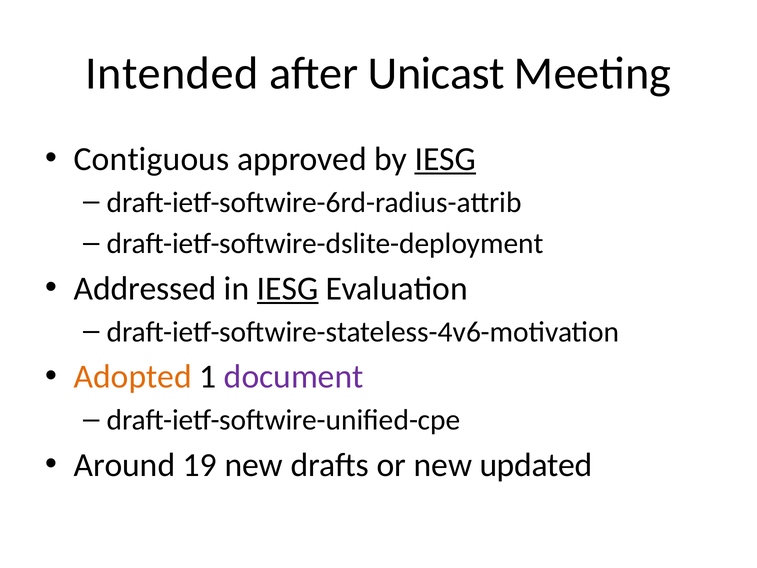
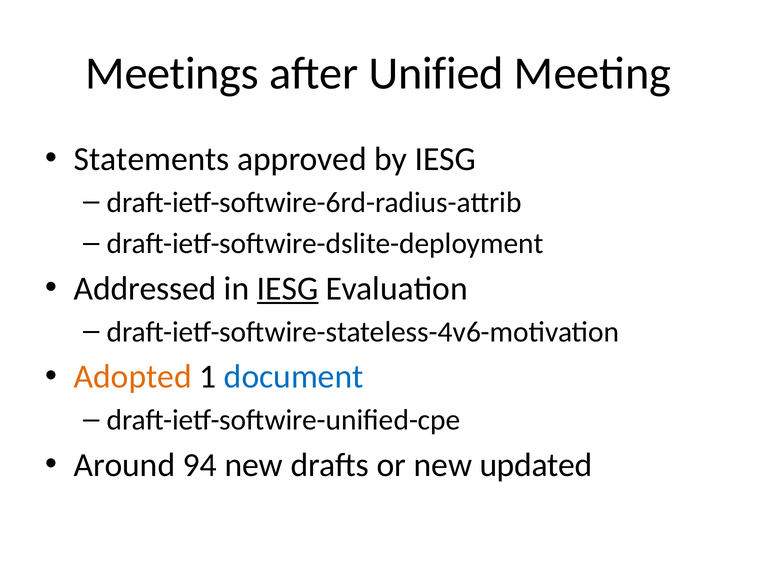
Intended: Intended -> Meetings (172, 73)
Unicast: Unicast -> Unified (436, 73)
Contiguous: Contiguous -> Statements (152, 159)
IESG underline: present -> none (445, 159)
document colour: purple -> blue (294, 377)
19: 19 -> 94 (200, 465)
